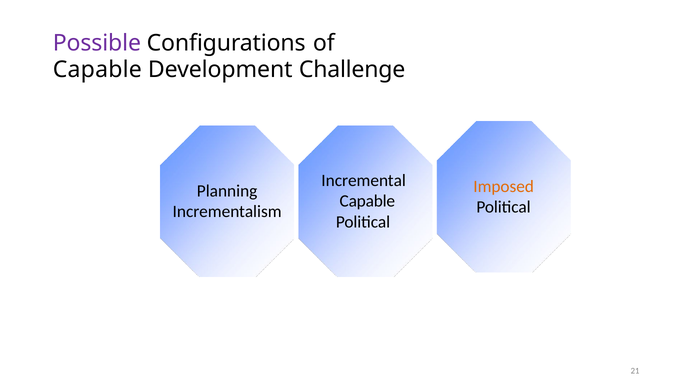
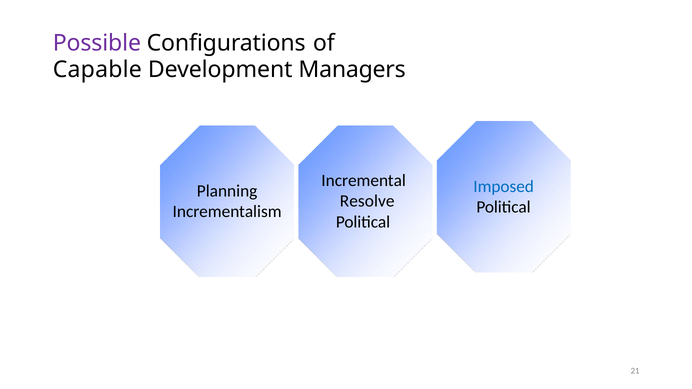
Challenge: Challenge -> Managers (352, 70)
Imposed colour: orange -> blue (504, 187)
Capable: Capable -> Resolve (367, 201)
